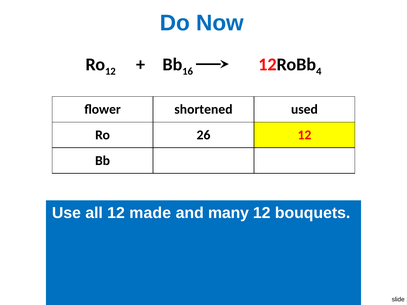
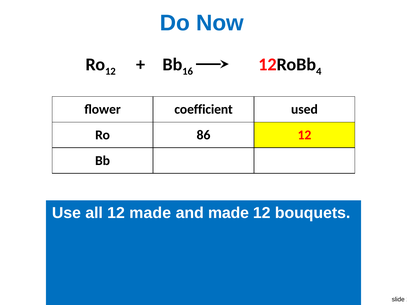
shortened: shortened -> coefficient (204, 110)
26: 26 -> 86 (204, 135)
and many: many -> made (228, 213)
